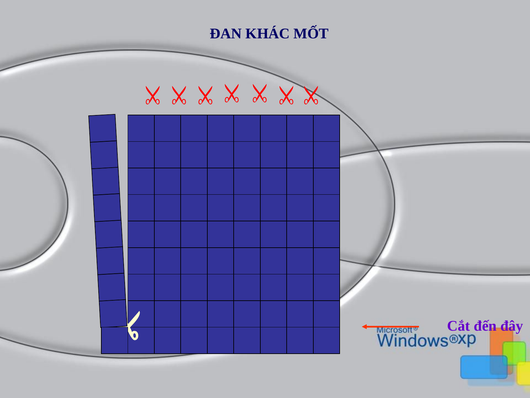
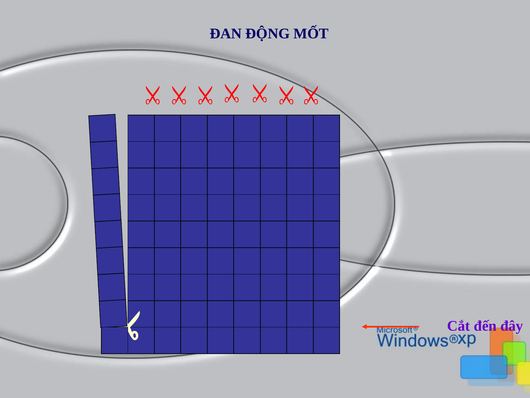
KHÁC: KHÁC -> ĐỘNG (268, 34)
